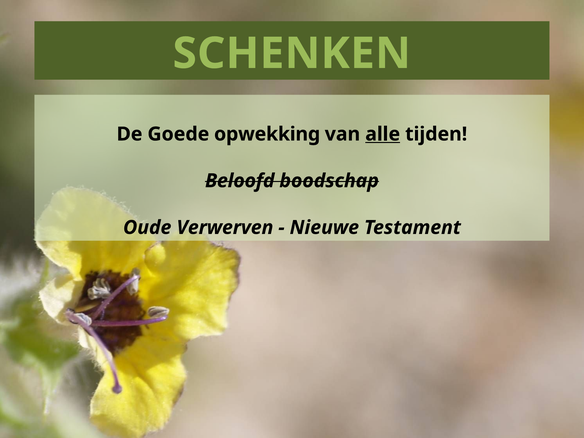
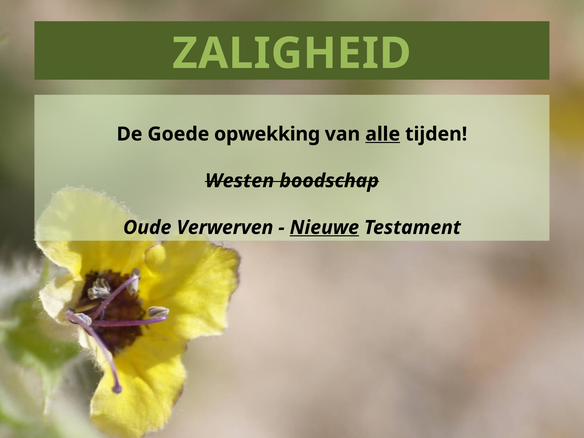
SCHENKEN: SCHENKEN -> ZALIGHEID (292, 53)
Beloofd: Beloofd -> Westen (240, 181)
Nieuwe underline: none -> present (324, 228)
